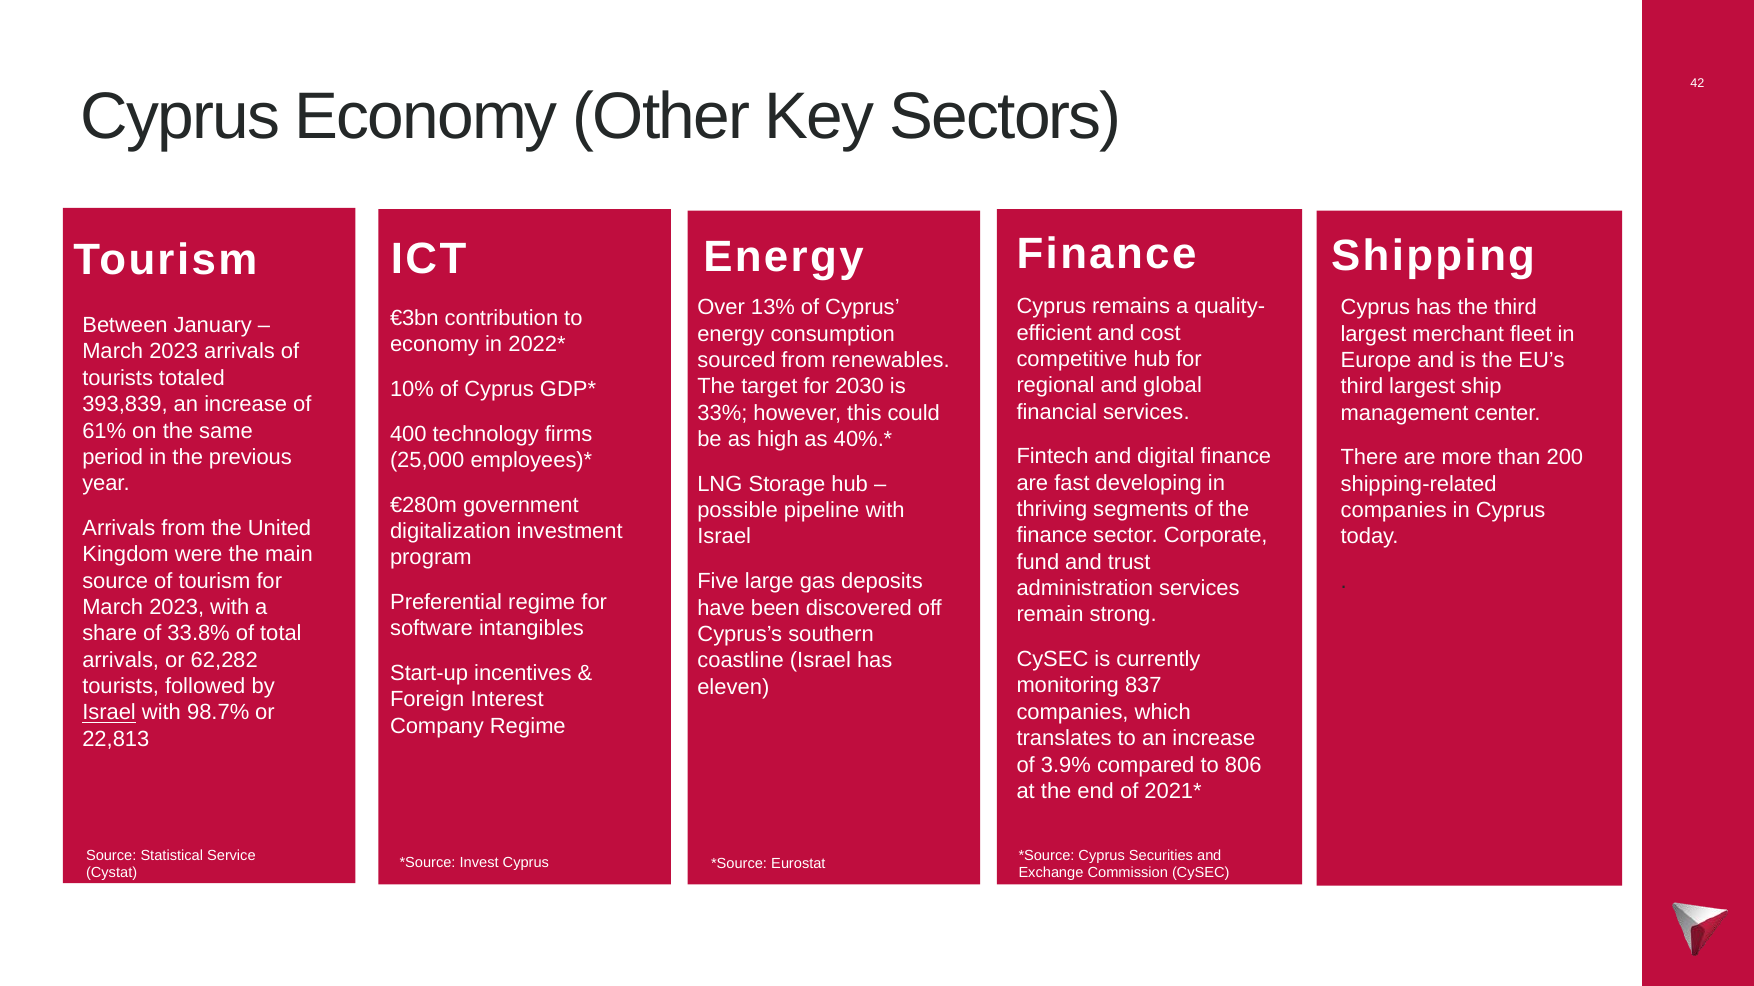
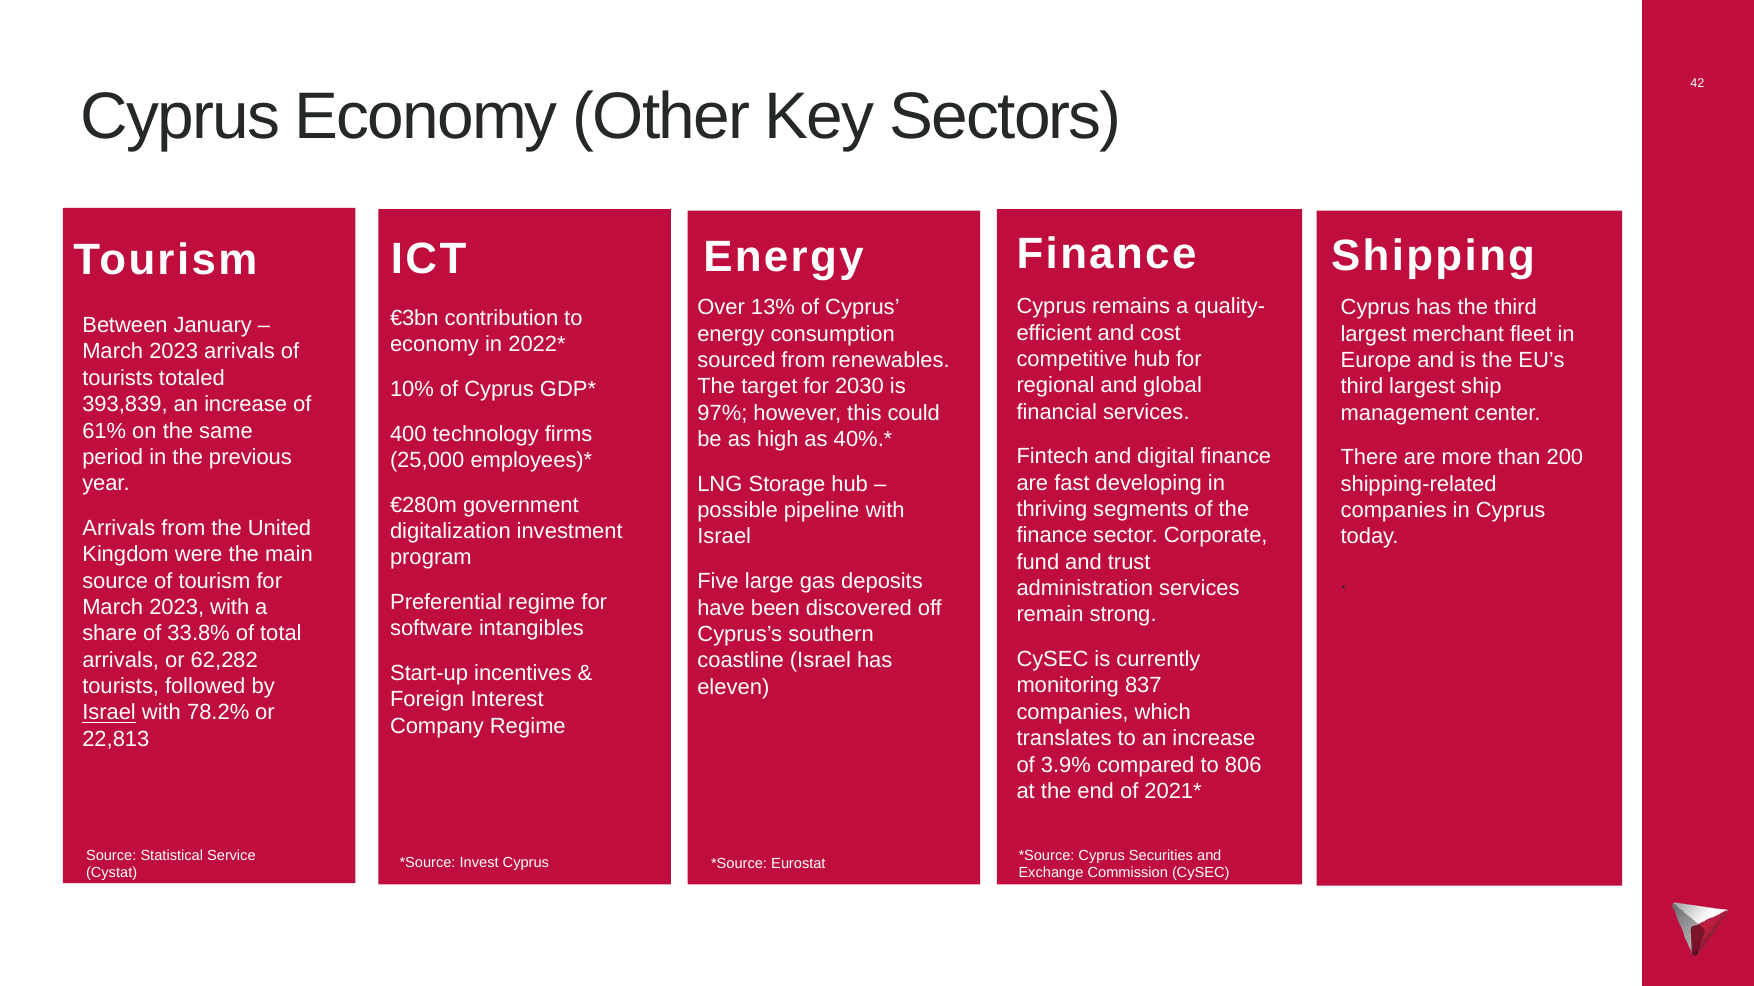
33%: 33% -> 97% (722, 413)
98.7%: 98.7% -> 78.2% (218, 713)
